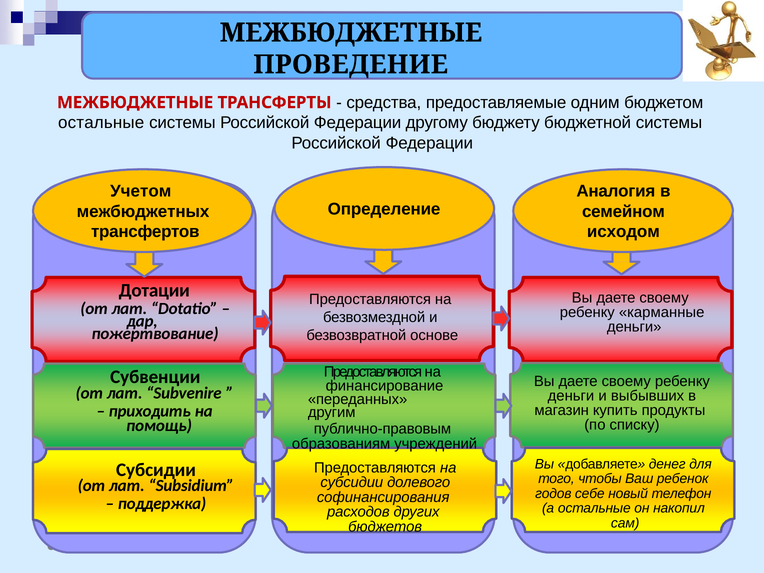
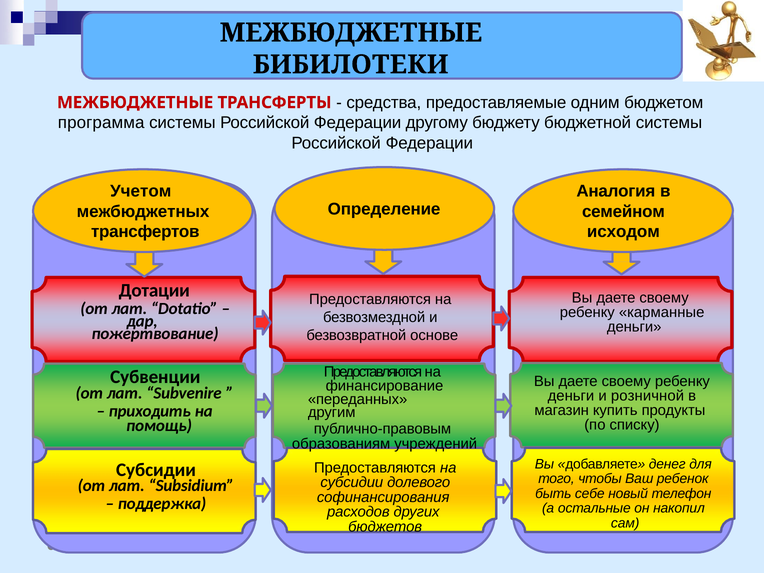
ПРОВЕДЕНИЕ: ПРОВЕДЕНИЕ -> БИБИЛОТЕКИ (351, 65)
остальные: остальные -> программа (101, 123)
выбывших: выбывших -> розничной (648, 396)
годов: годов -> быть (553, 494)
